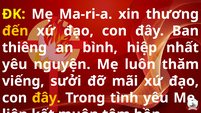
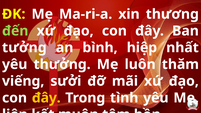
đến colour: yellow -> light green (15, 31)
thiêng: thiêng -> tưởng (24, 48)
nguyện: nguyện -> thưởng (62, 64)
